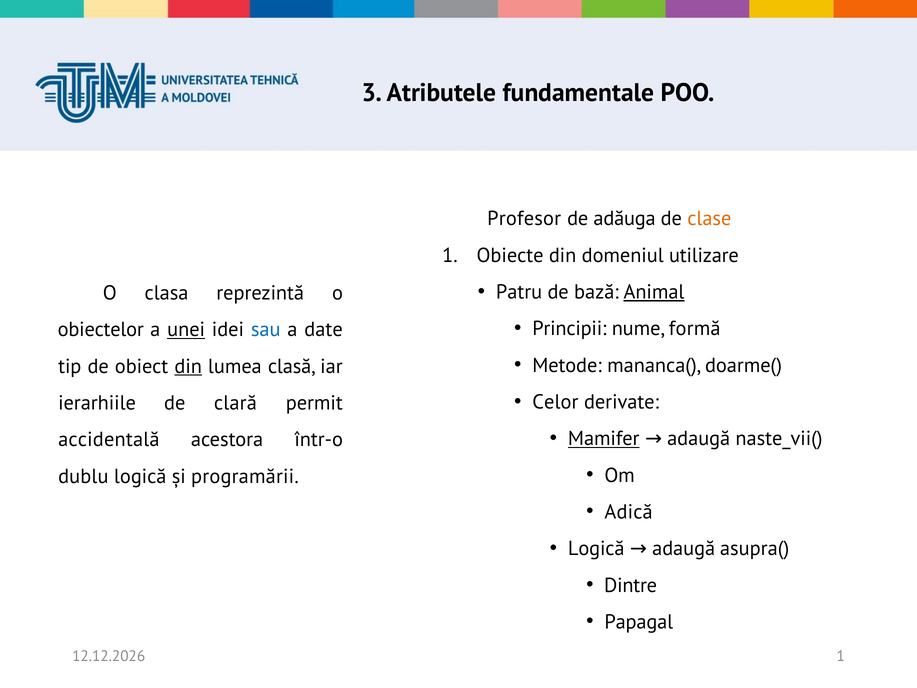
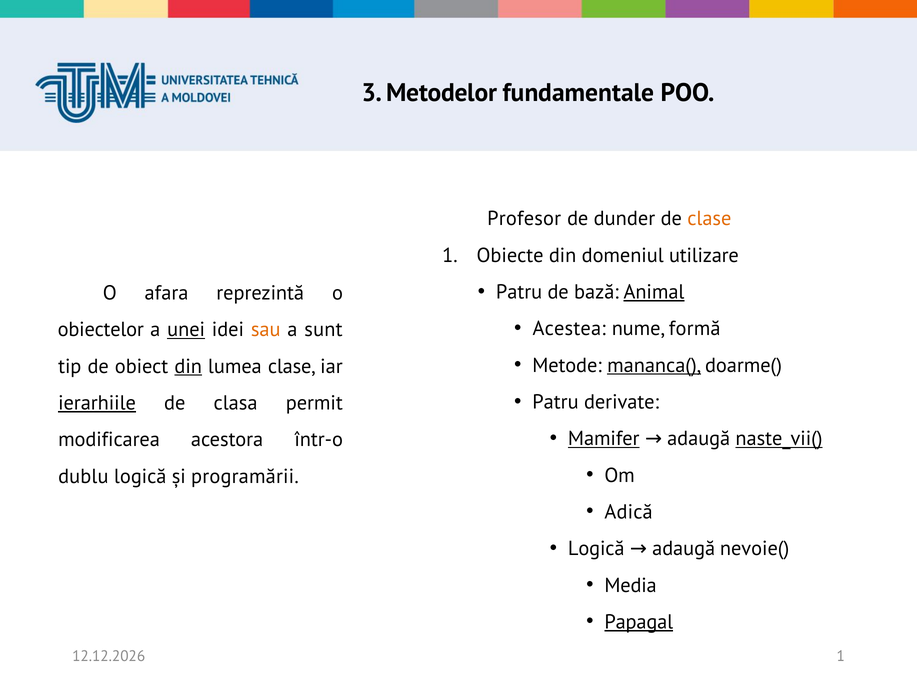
Atributele: Atributele -> Metodelor (442, 93)
adăuga: adăuga -> dunder (624, 219)
clasa: clasa -> afara (167, 293)
Principii: Principii -> Acestea (569, 329)
sau colour: blue -> orange (266, 330)
date: date -> sunt (323, 330)
mananca( underline: none -> present (654, 365)
lumea clasă: clasă -> clase (292, 366)
Celor: Celor -> Patru (555, 402)
ierarhiile underline: none -> present (97, 403)
clară: clară -> clasa (236, 403)
naste_vii( underline: none -> present (779, 438)
accidentală: accidentală -> modificarea (109, 440)
asupra(: asupra( -> nevoie( (755, 548)
Dintre: Dintre -> Media (631, 585)
Papagal underline: none -> present (639, 622)
